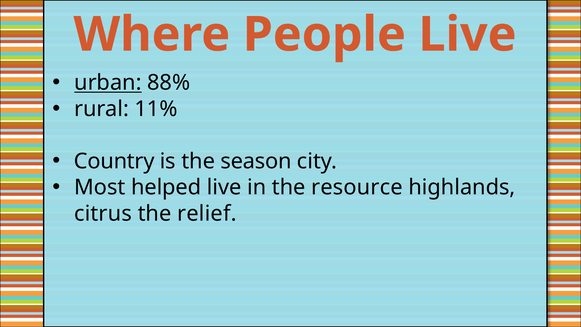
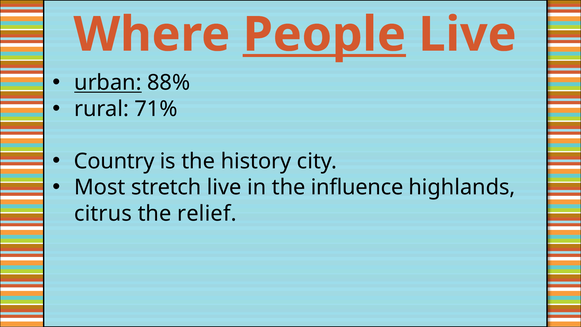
People underline: none -> present (324, 35)
11%: 11% -> 71% (156, 109)
season: season -> history (256, 161)
helped: helped -> stretch (166, 187)
resource: resource -> influence (357, 187)
